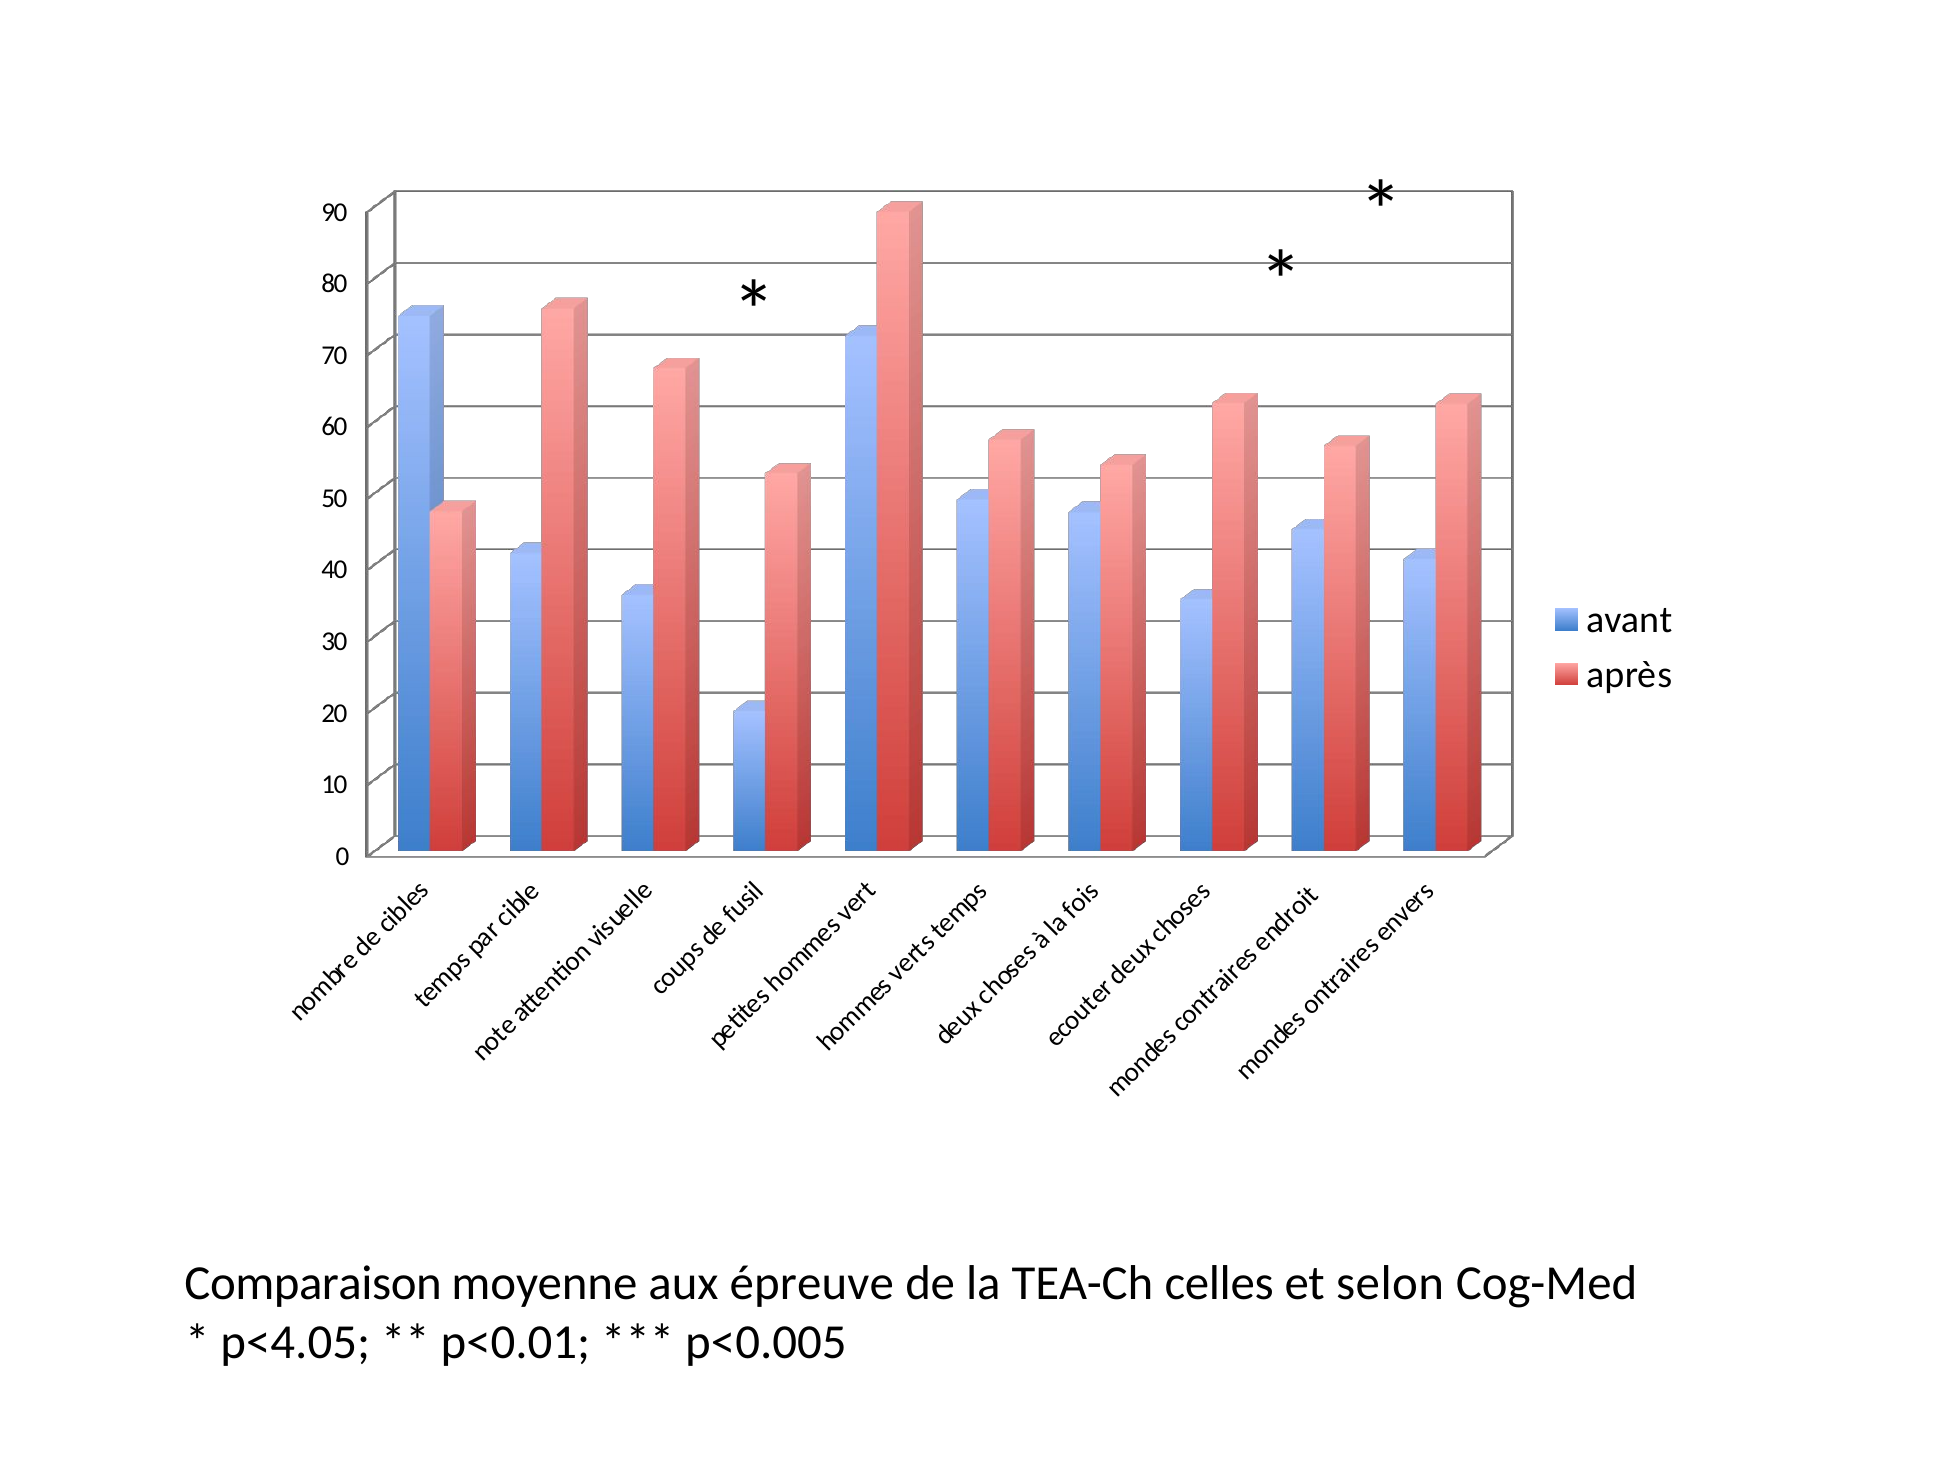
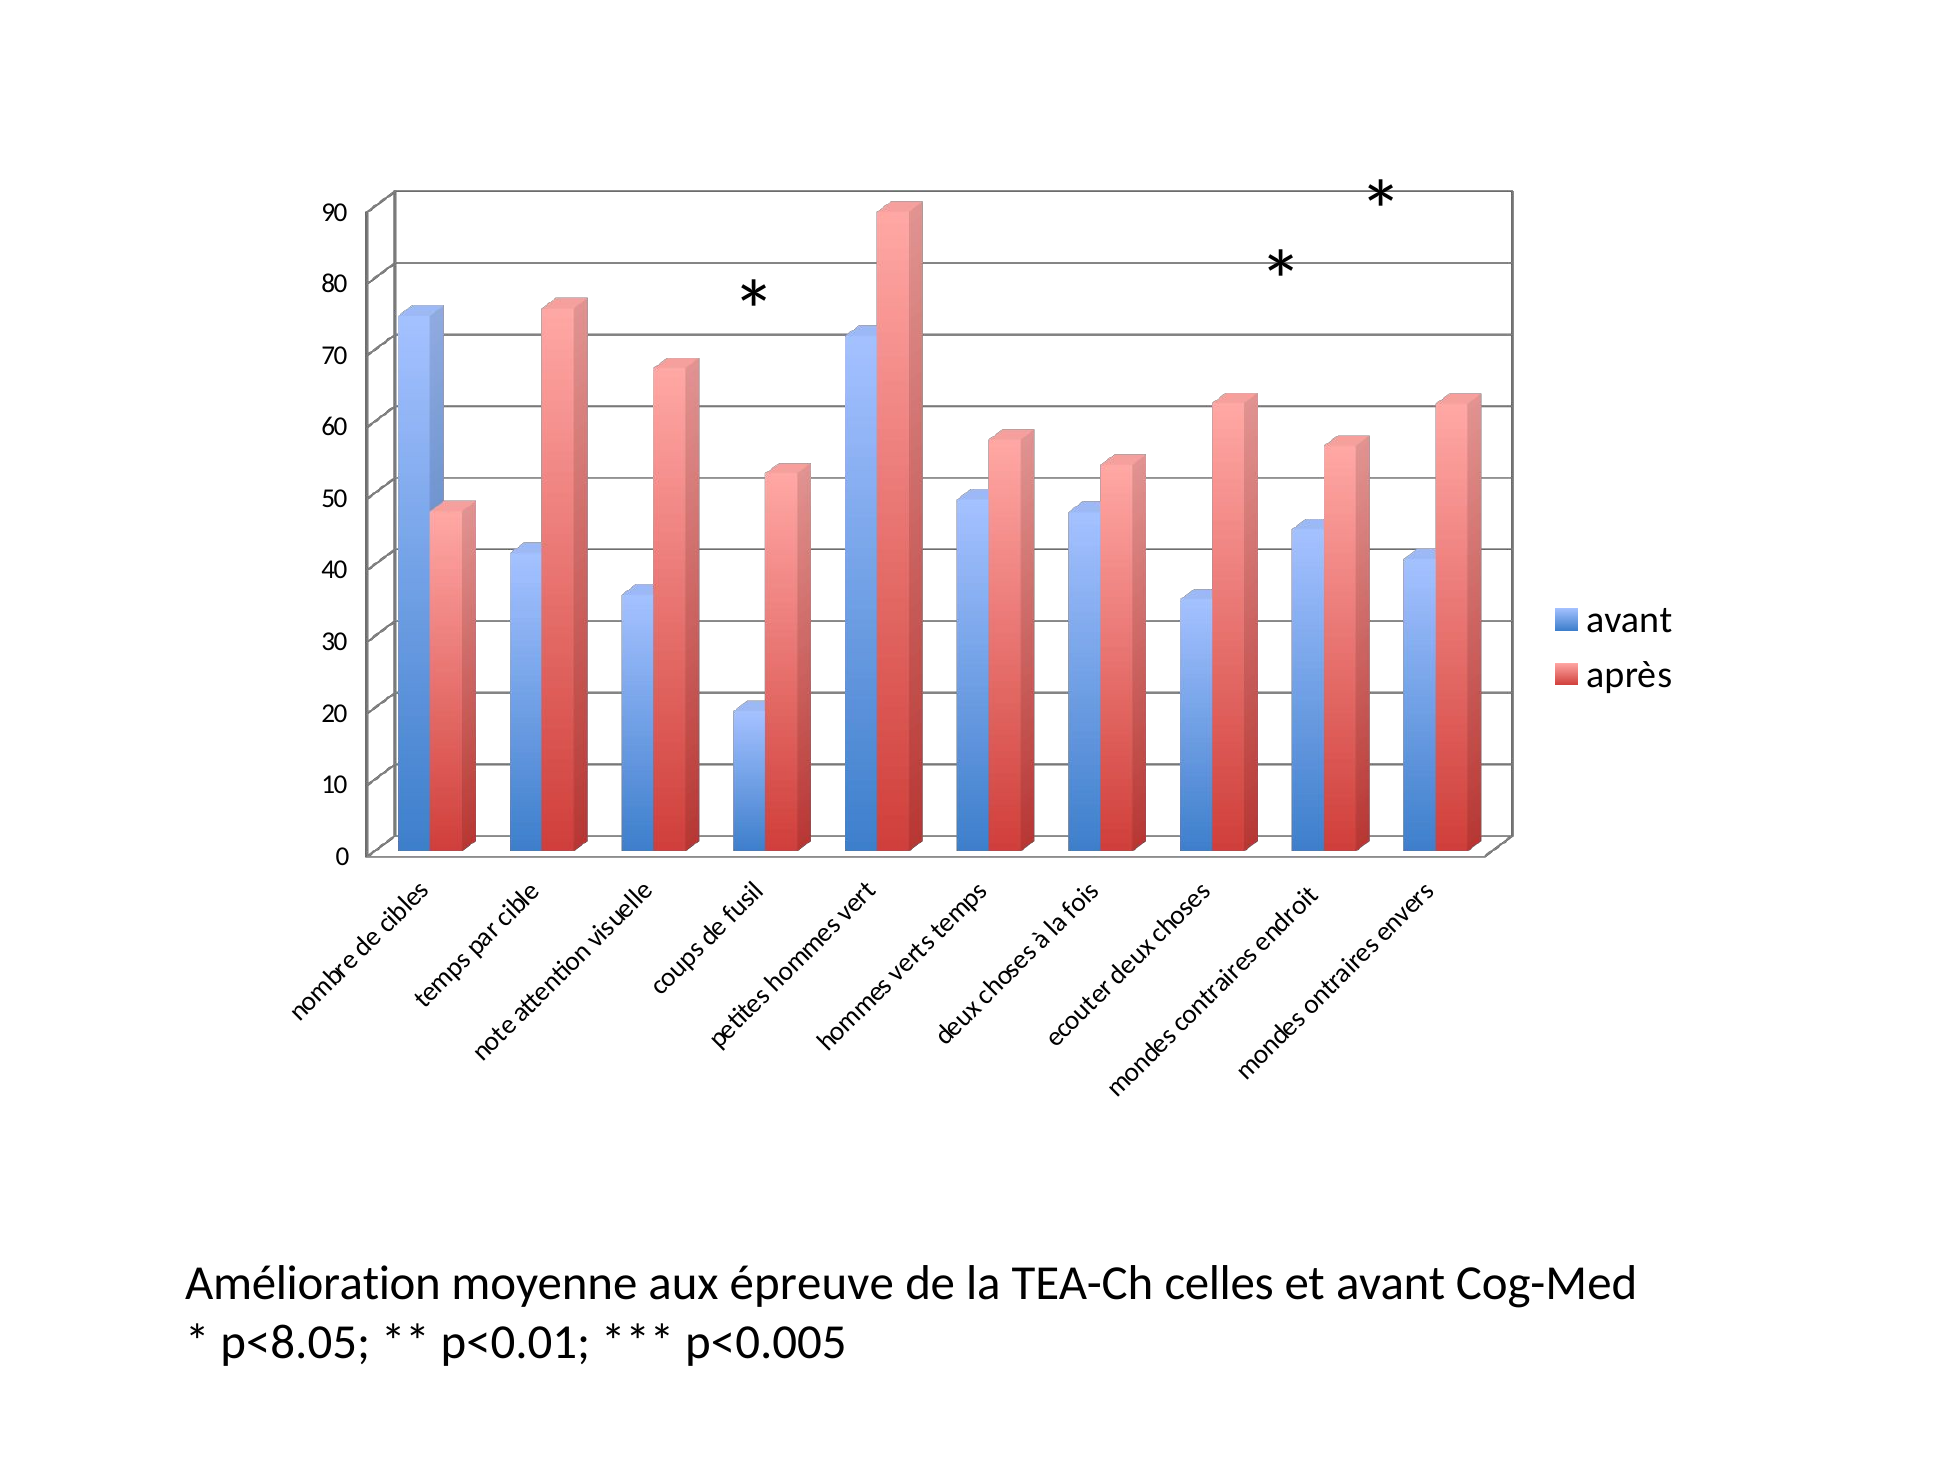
Comparaison: Comparaison -> Amélioration (313, 1284)
et selon: selon -> avant (1391, 1284)
p<4.05: p<4.05 -> p<8.05 (295, 1343)
